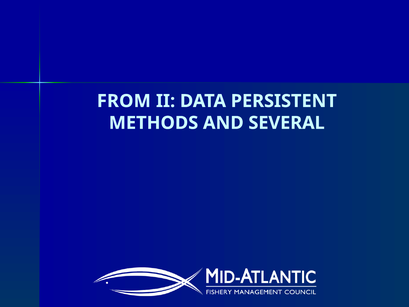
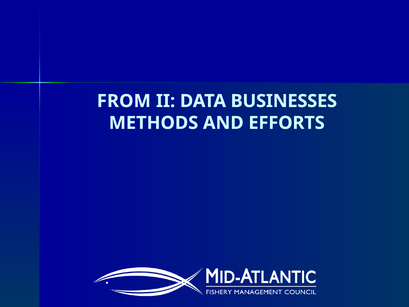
PERSISTENT: PERSISTENT -> BUSINESSES (284, 101)
SEVERAL: SEVERAL -> EFFORTS (287, 123)
